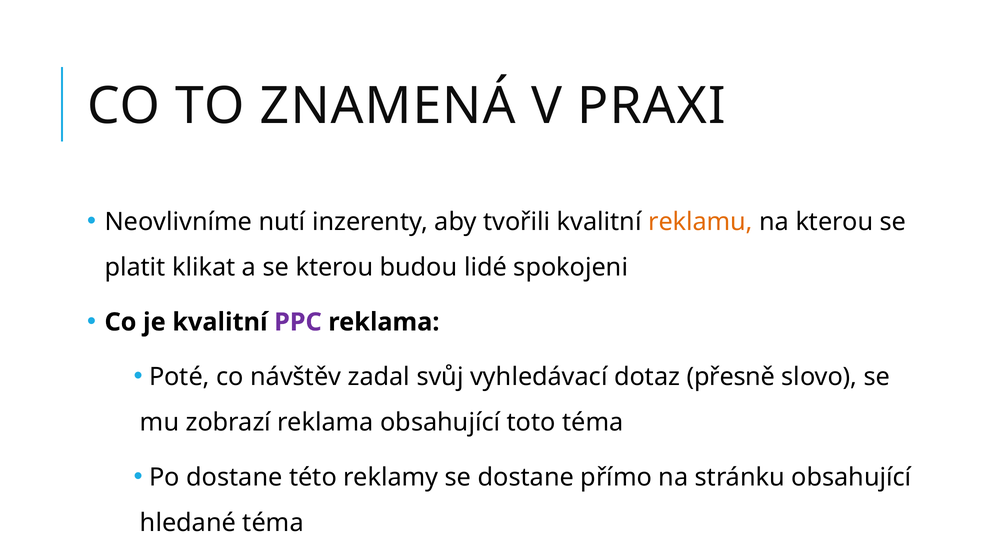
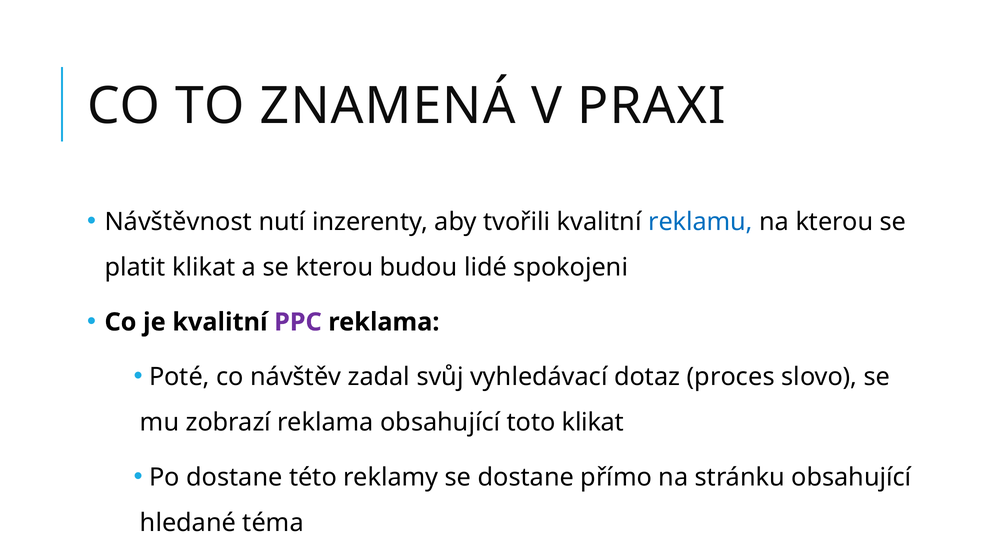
Neovlivníme: Neovlivníme -> Návštěvnost (178, 222)
reklamu colour: orange -> blue (700, 222)
přesně: přesně -> proces (731, 377)
toto téma: téma -> klikat (593, 422)
